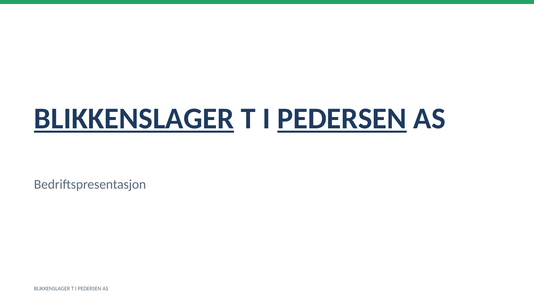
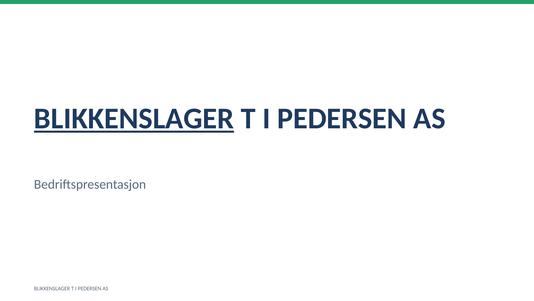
PEDERSEN underline: present -> none (342, 118)
